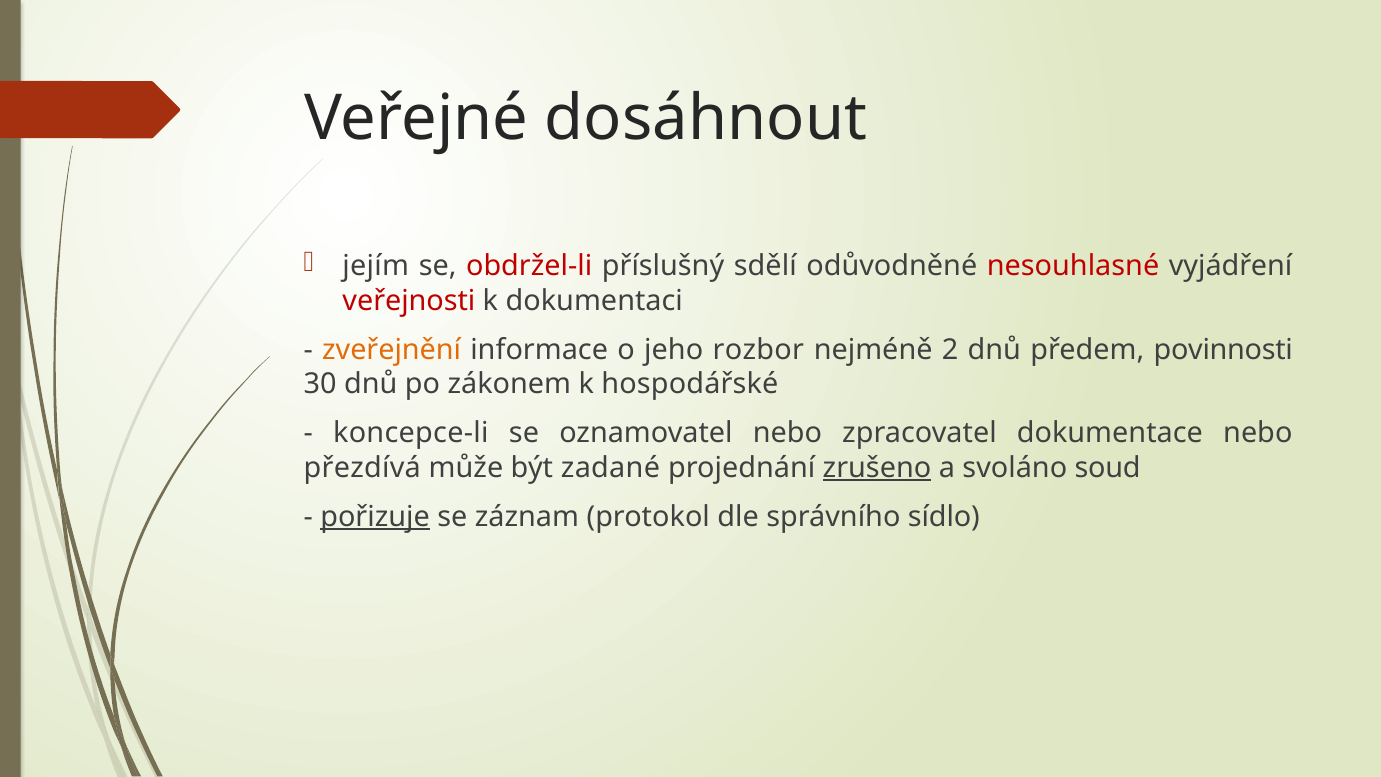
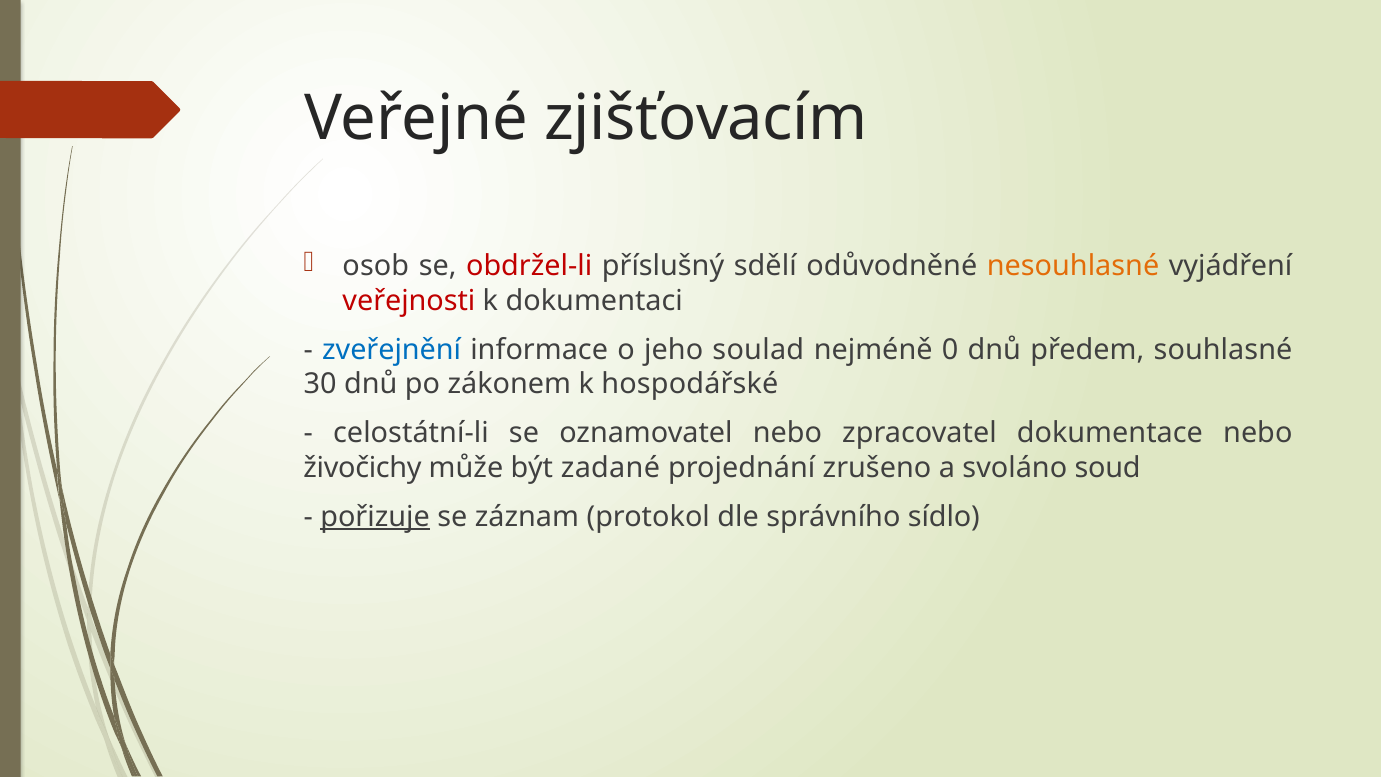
dosáhnout: dosáhnout -> zjišťovacím (706, 118)
jejím: jejím -> osob (376, 266)
nesouhlasné colour: red -> orange (1073, 266)
zveřejnění colour: orange -> blue (392, 350)
rozbor: rozbor -> soulad (758, 350)
2: 2 -> 0 (950, 350)
povinnosti: povinnosti -> souhlasné (1223, 350)
koncepce-li: koncepce-li -> celostátní-li (411, 433)
přezdívá: přezdívá -> živočichy (363, 468)
zrušeno underline: present -> none (877, 468)
